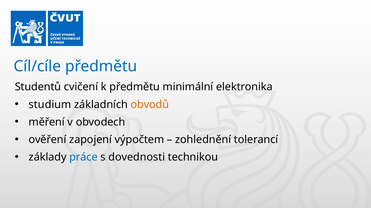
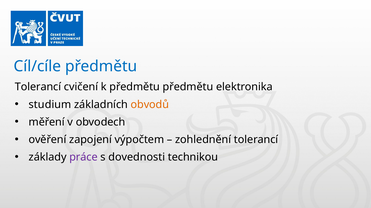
Studentů: Studentů -> Tolerancí (38, 87)
předmětu minimální: minimální -> předmětu (188, 87)
práce colour: blue -> purple (84, 158)
